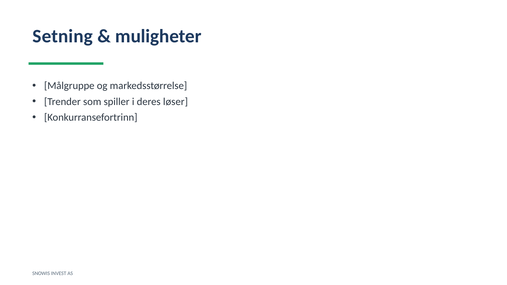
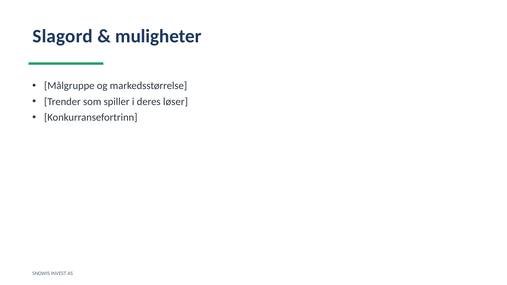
Setning: Setning -> Slagord (63, 36)
